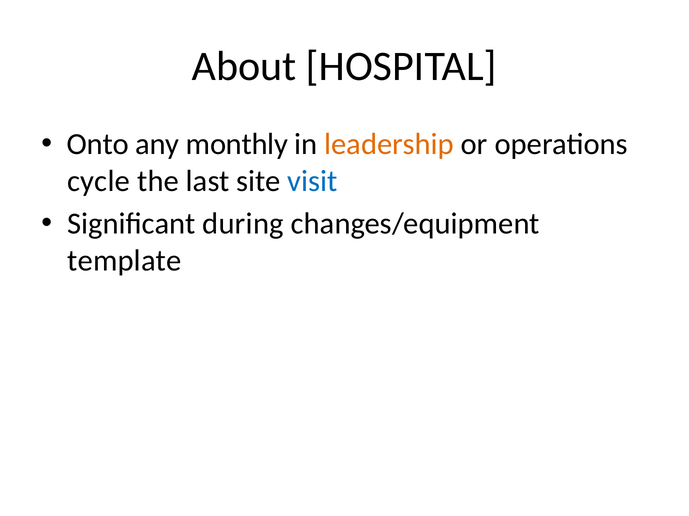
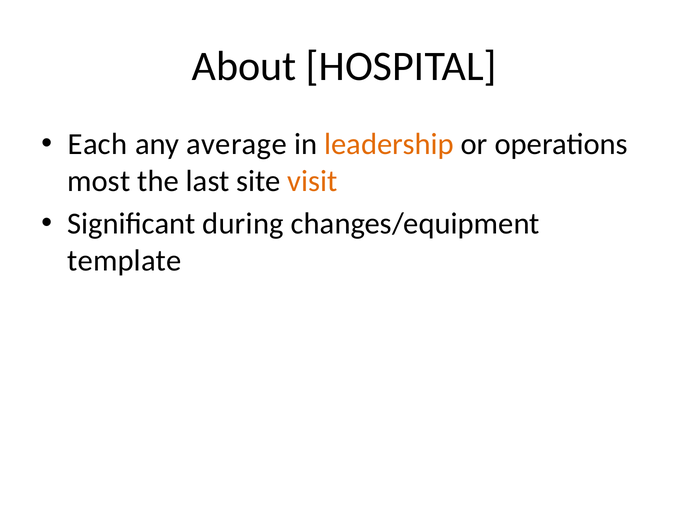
Onto: Onto -> Each (98, 145)
monthly: monthly -> average (237, 145)
cycle: cycle -> most (99, 181)
visit colour: blue -> orange (312, 181)
